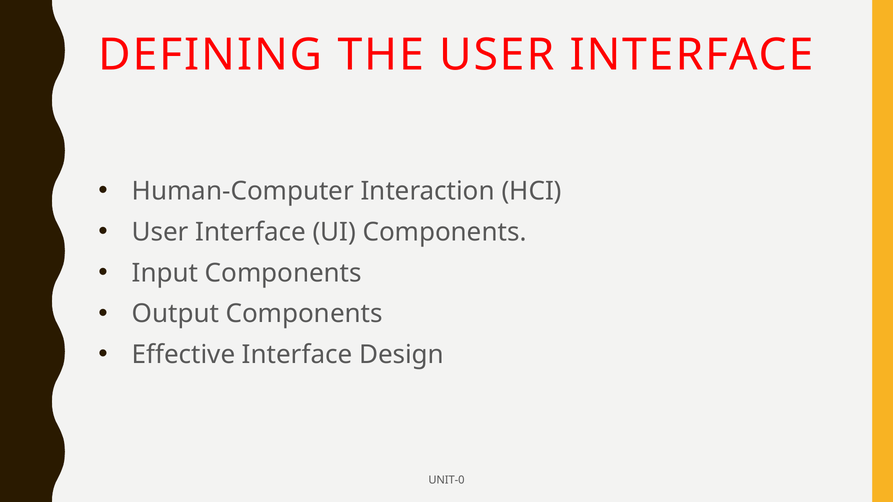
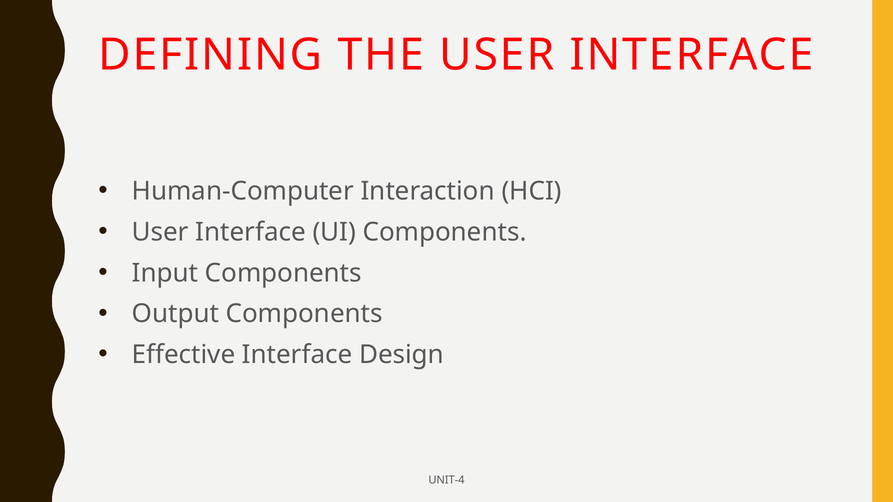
UNIT-0: UNIT-0 -> UNIT-4 (446, 480)
